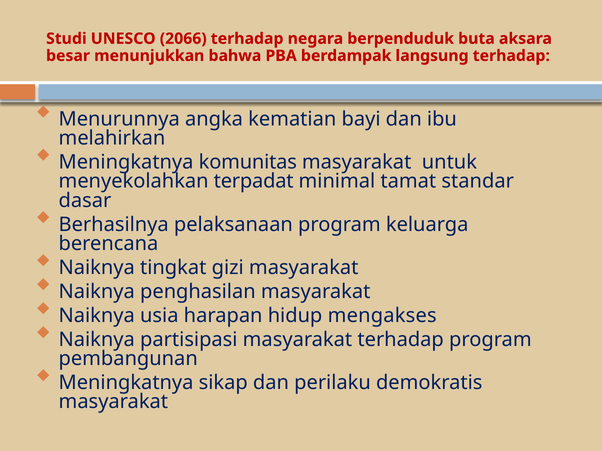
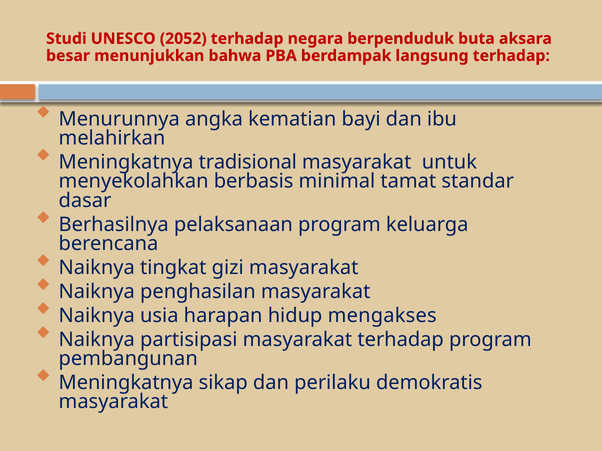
2066: 2066 -> 2052 (183, 39)
komunitas: komunitas -> tradisional (248, 162)
terpadat: terpadat -> berbasis (254, 182)
